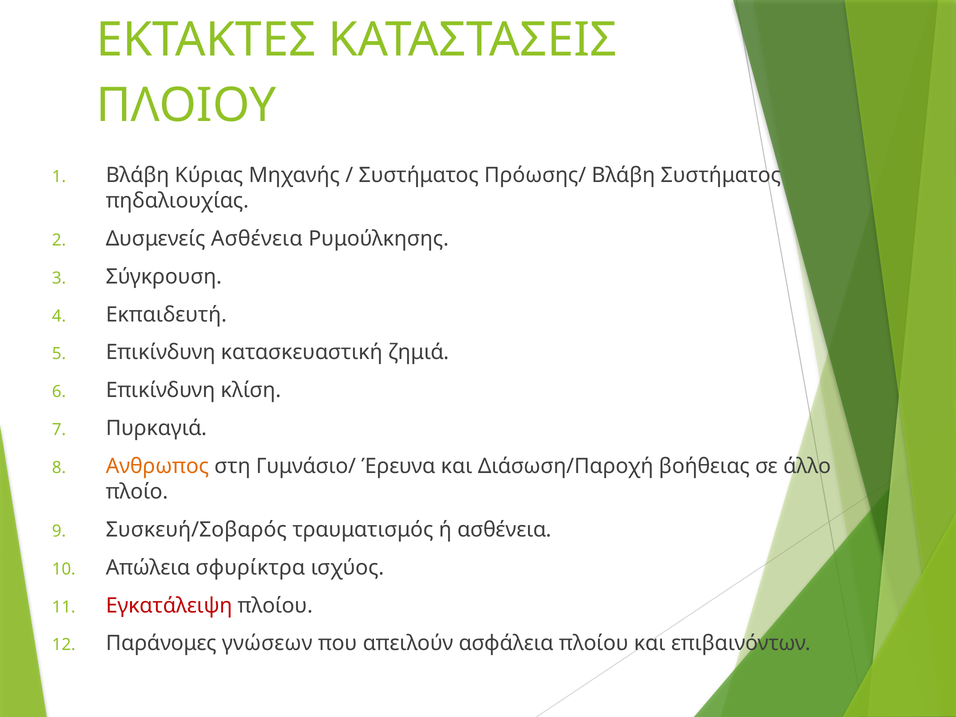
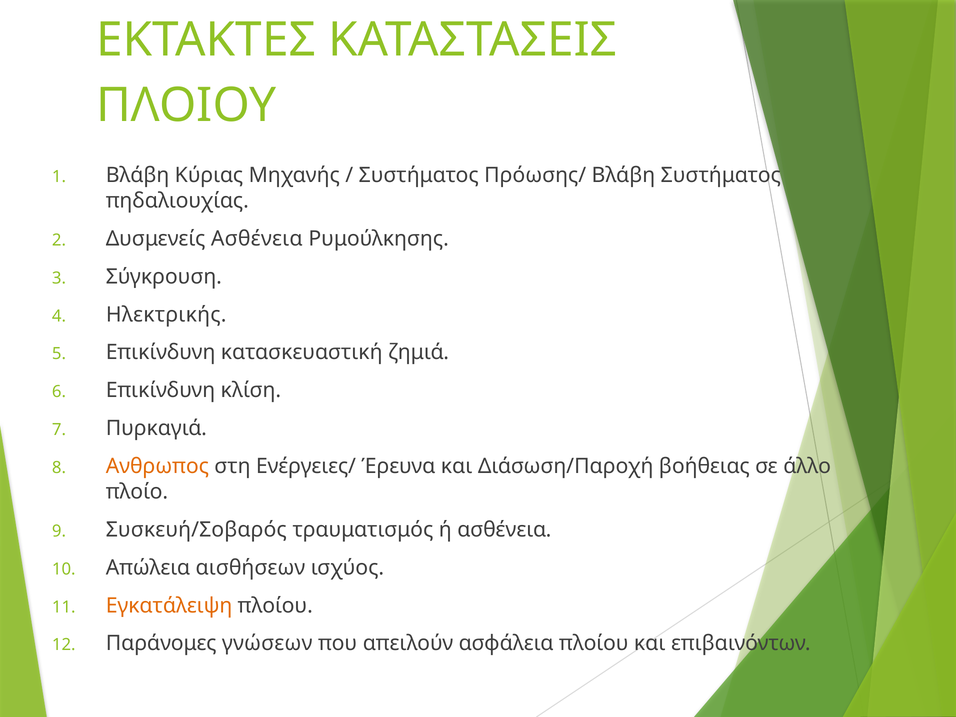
Εκπαιδευτή: Εκπαιδευτή -> Ηλεκτρικής (166, 315)
Γυμνάσιο/: Γυμνάσιο/ -> Ενέργειες/ (306, 466)
σφυρίκτρα: σφυρίκτρα -> αισθήσεων (250, 568)
Eγκατάλειψη colour: red -> orange (169, 606)
